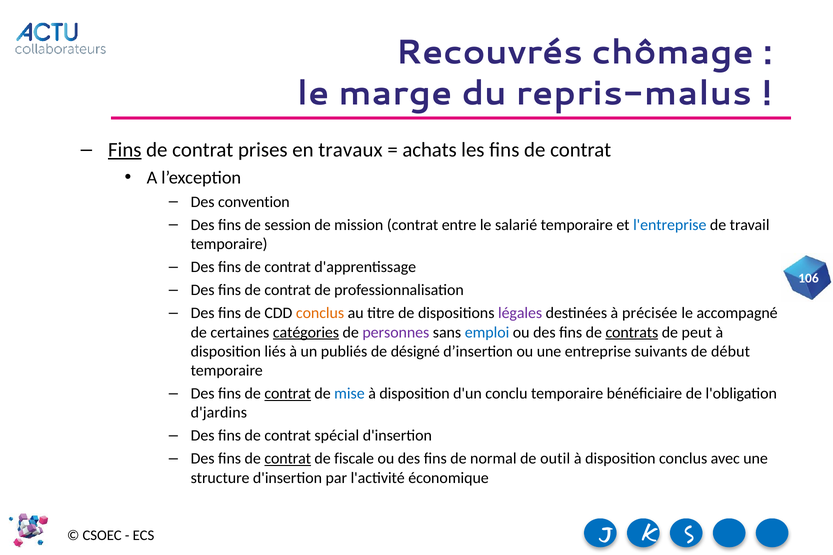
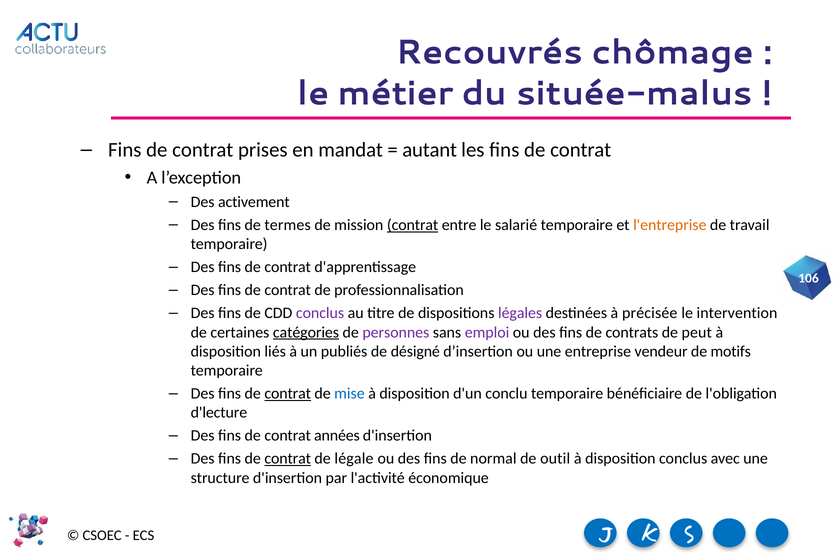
marge: marge -> métier (396, 93)
repris-malus: repris-malus -> située-malus (634, 93)
Fins underline: present -> none (125, 150)
travaux: travaux -> mandat (351, 150)
achats: achats -> autant (430, 150)
convention: convention -> activement (254, 202)
session: session -> termes (288, 225)
contrat underline: none -> present (413, 225)
l'entreprise colour: blue -> orange (670, 225)
conclus colour: orange -> purple (320, 313)
accompagné: accompagné -> intervention (737, 313)
emploi colour: blue -> purple (487, 333)
contrats underline: present -> none (632, 333)
suivants: suivants -> vendeur (661, 352)
début: début -> motifs (731, 352)
d'jardins: d'jardins -> d'lecture (219, 413)
spécial: spécial -> années (337, 436)
fiscale: fiscale -> légale (354, 459)
